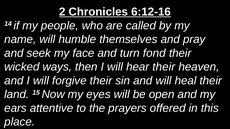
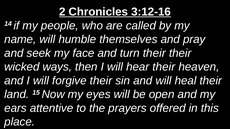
6:12-16: 6:12-16 -> 3:12-16 (151, 12)
turn fond: fond -> their (154, 53)
